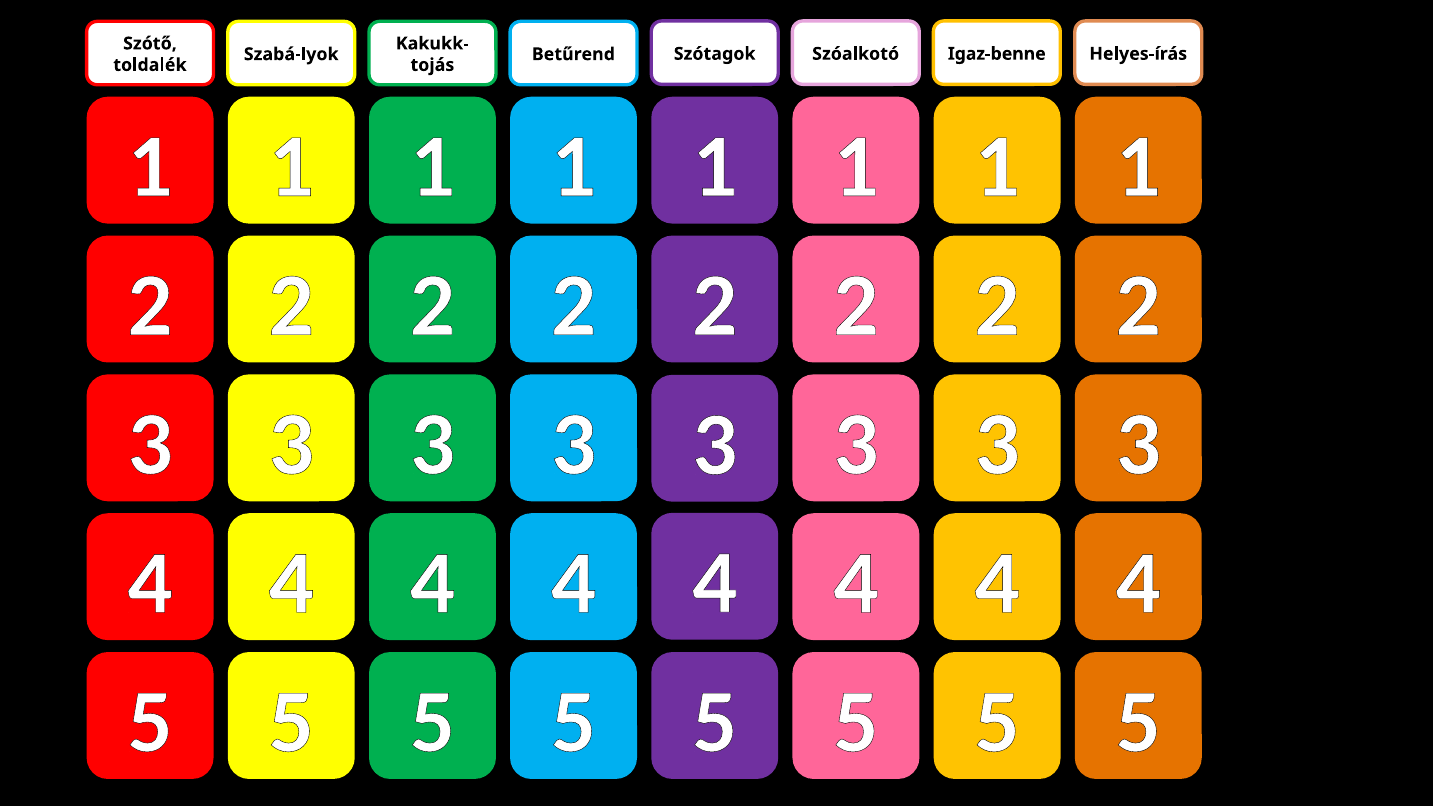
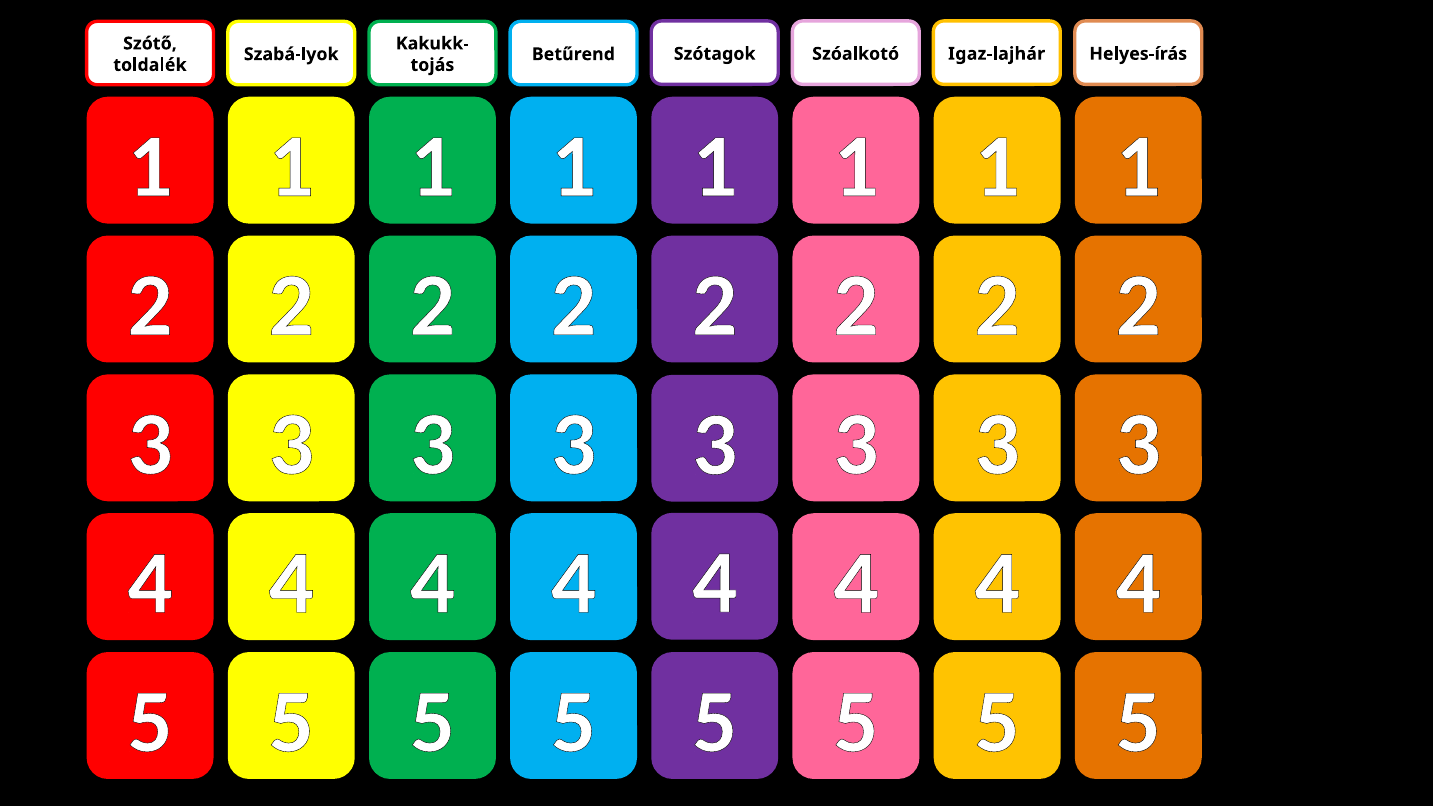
Igaz-benne: Igaz-benne -> Igaz-lajhár (997, 54)
